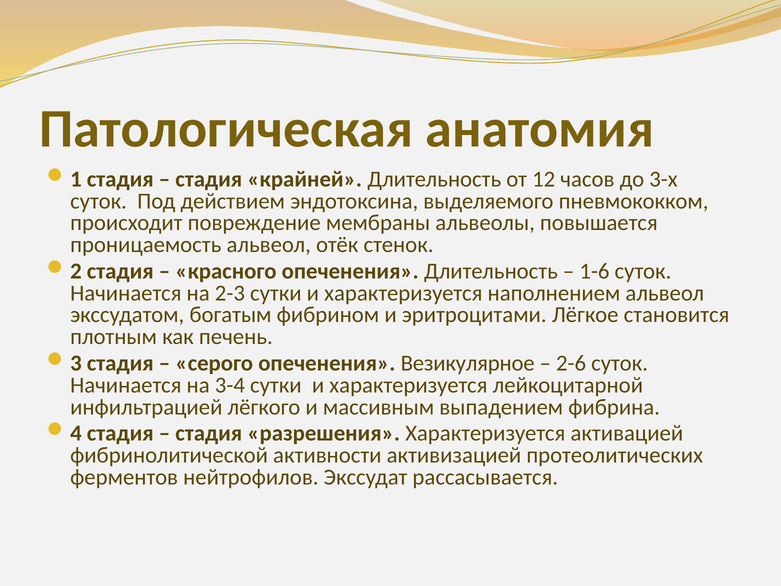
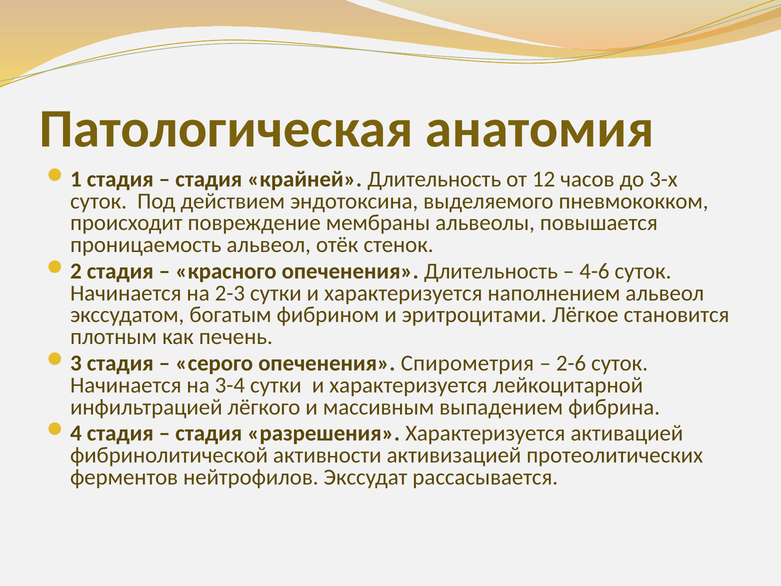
1-6: 1-6 -> 4-6 (594, 271)
Везикулярное: Везикулярное -> Спирометрия (467, 363)
